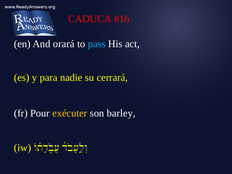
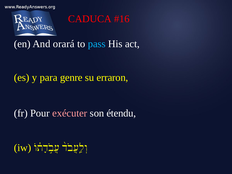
nadie: nadie -> genre (71, 77)
cerrará: cerrará -> erraron (112, 77)
exécuter colour: yellow -> pink (70, 113)
barley: barley -> étendu (121, 113)
